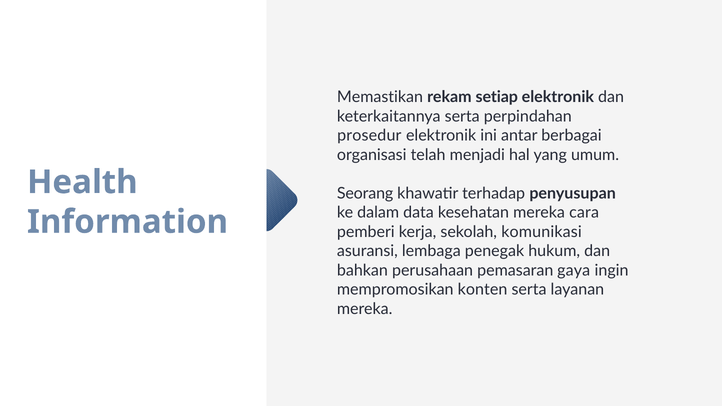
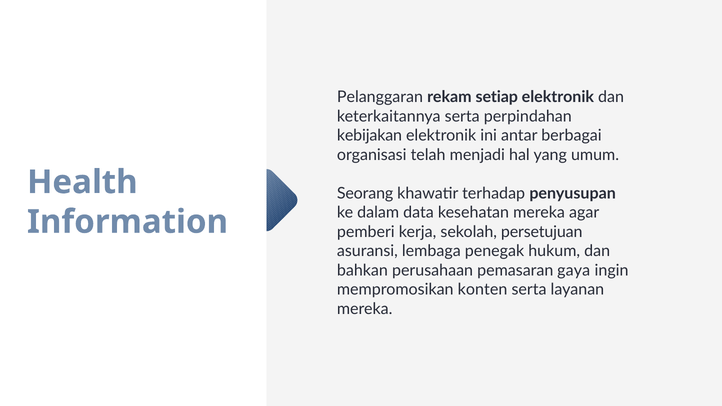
Memastikan: Memastikan -> Pelanggaran (380, 97)
prosedur: prosedur -> kebijakan (369, 136)
cara: cara -> agar (584, 213)
komunikasi: komunikasi -> persetujuan (542, 232)
